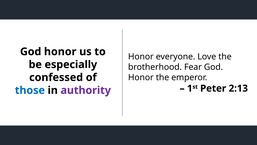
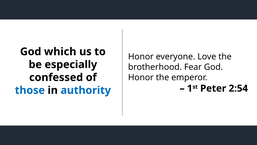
honor: honor -> which (60, 52)
2:13: 2:13 -> 2:54 (238, 88)
authority colour: purple -> blue (86, 90)
